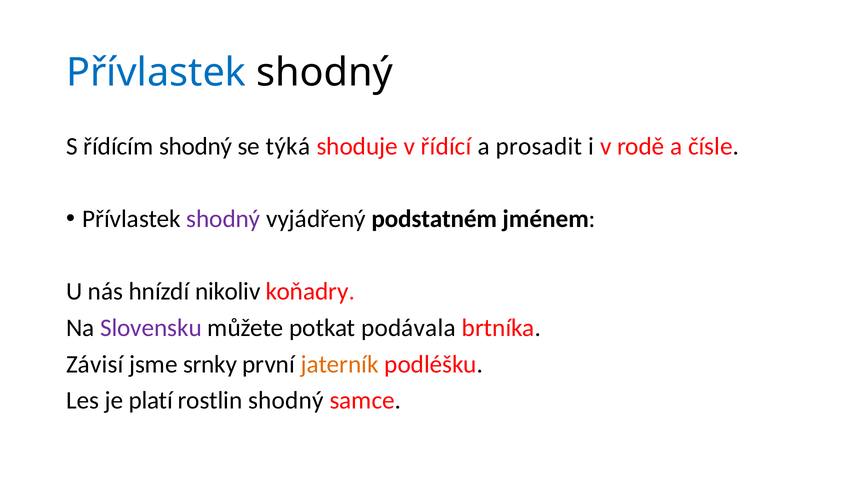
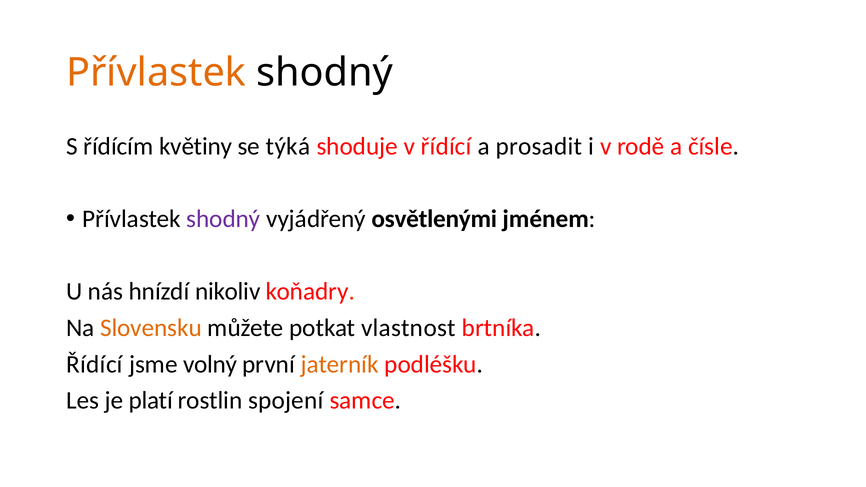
Přívlastek colour: blue -> orange (156, 73)
řídícím shodný: shodný -> květiny (196, 146)
podstatném: podstatném -> osvětlenými (434, 219)
Slovensku colour: purple -> orange (151, 328)
podávala: podávala -> vlastnost (408, 328)
Závisí: Závisí -> Řídící (95, 364)
srnky: srnky -> volný (210, 364)
rostlin shodný: shodný -> spojení (286, 401)
